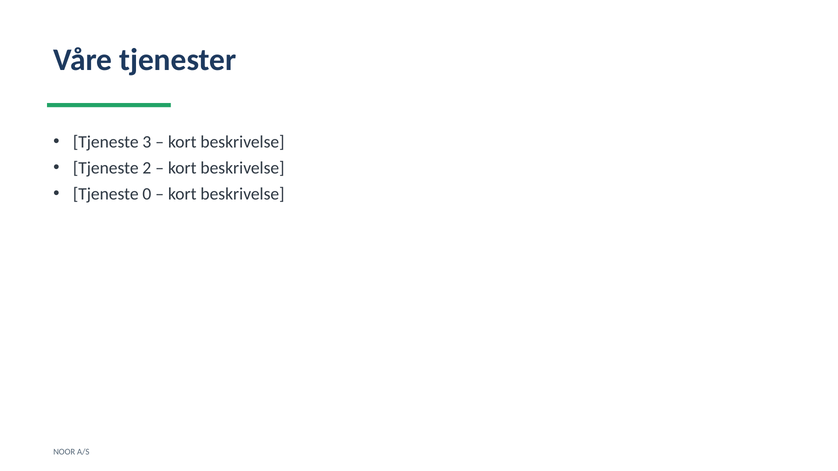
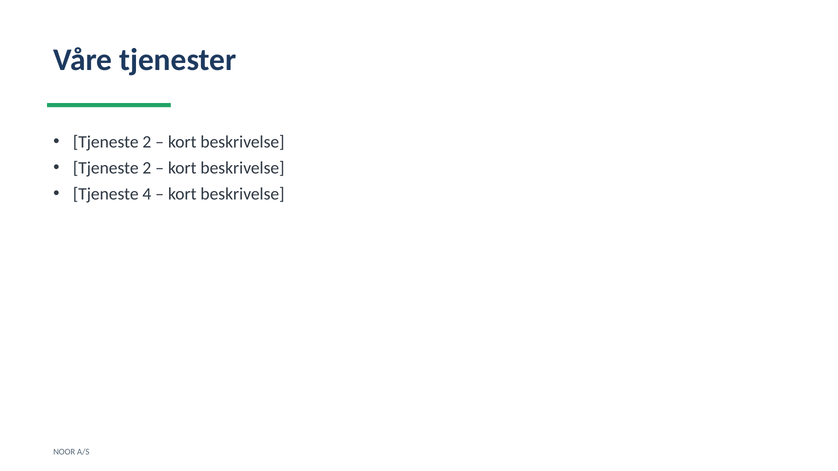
3: 3 -> 2 (147, 142)
0: 0 -> 4 (147, 194)
